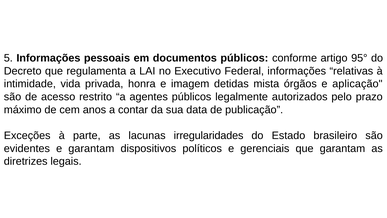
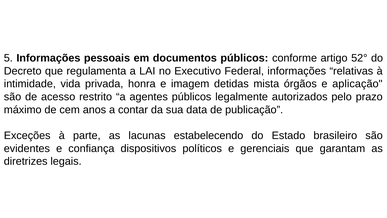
95°: 95° -> 52° (359, 58)
irregularidades: irregularidades -> estabelecendo (209, 135)
e garantam: garantam -> confiança (91, 148)
